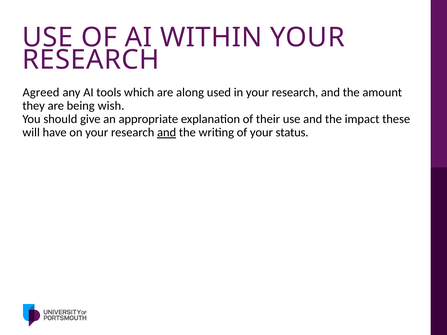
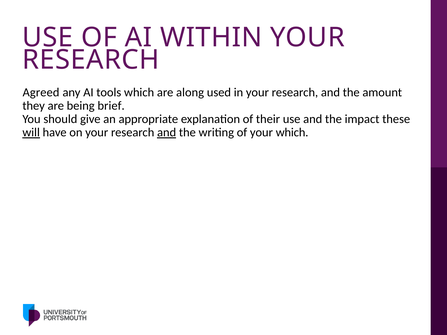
wish: wish -> brief (111, 106)
will underline: none -> present (31, 133)
your status: status -> which (292, 133)
